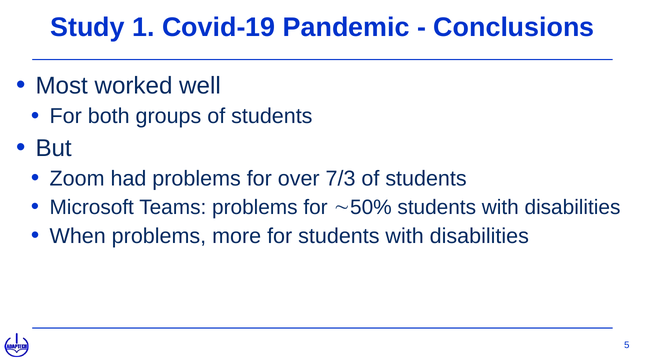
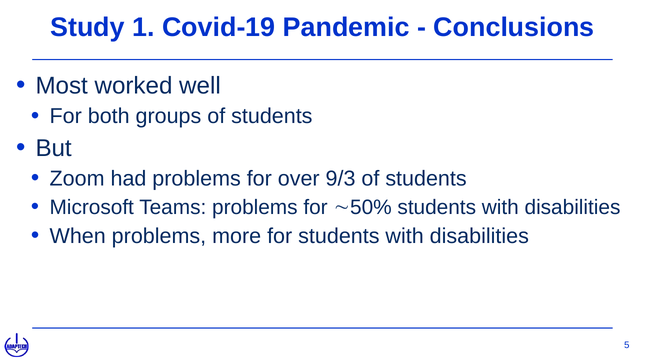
7/3: 7/3 -> 9/3 (341, 179)
